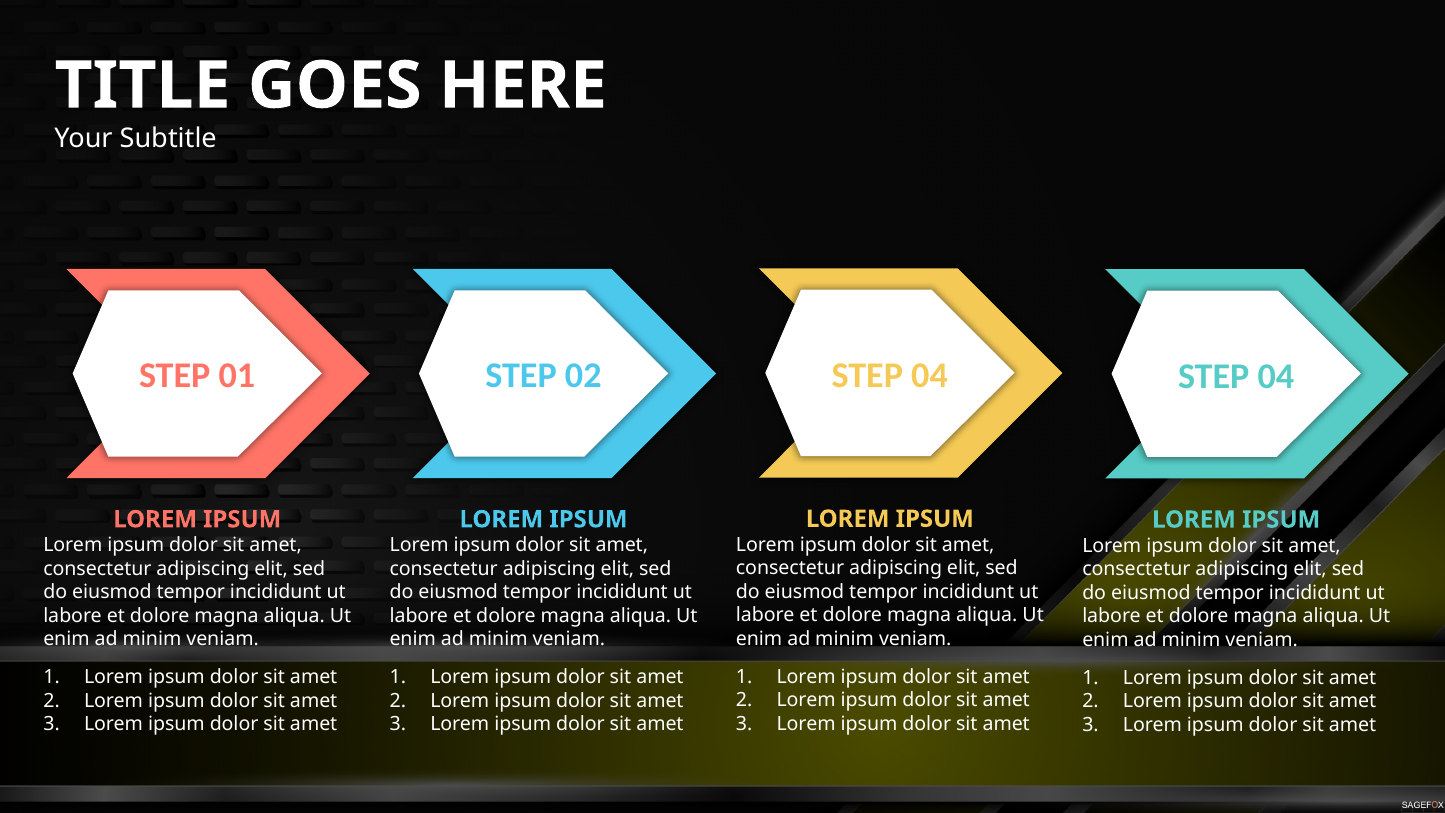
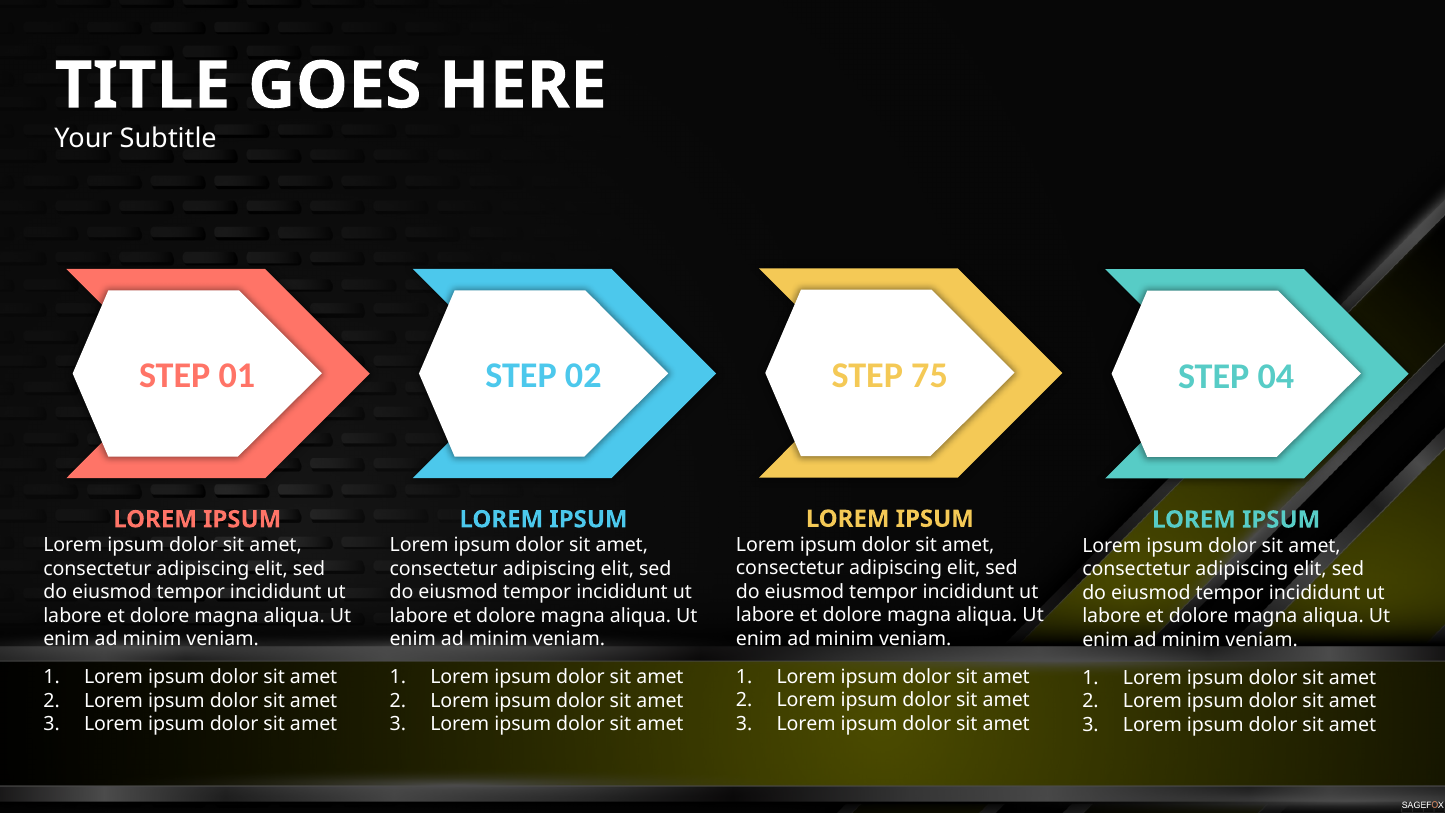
04: 04 -> 75 (929, 375)
